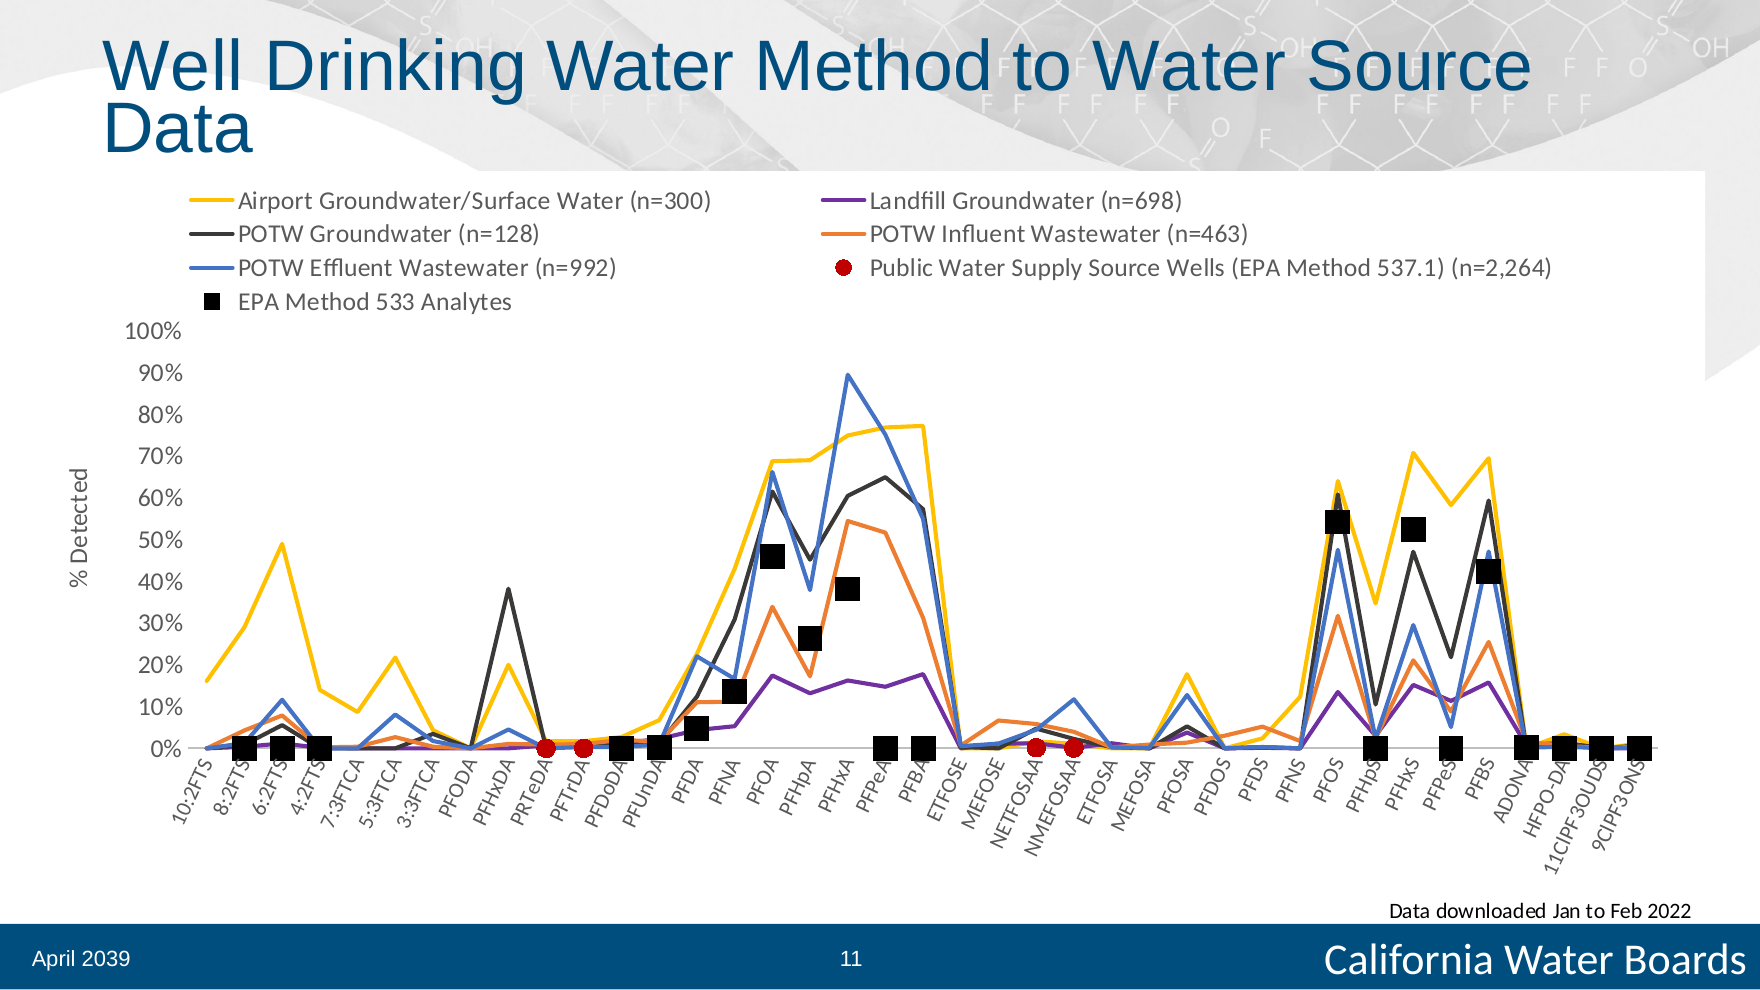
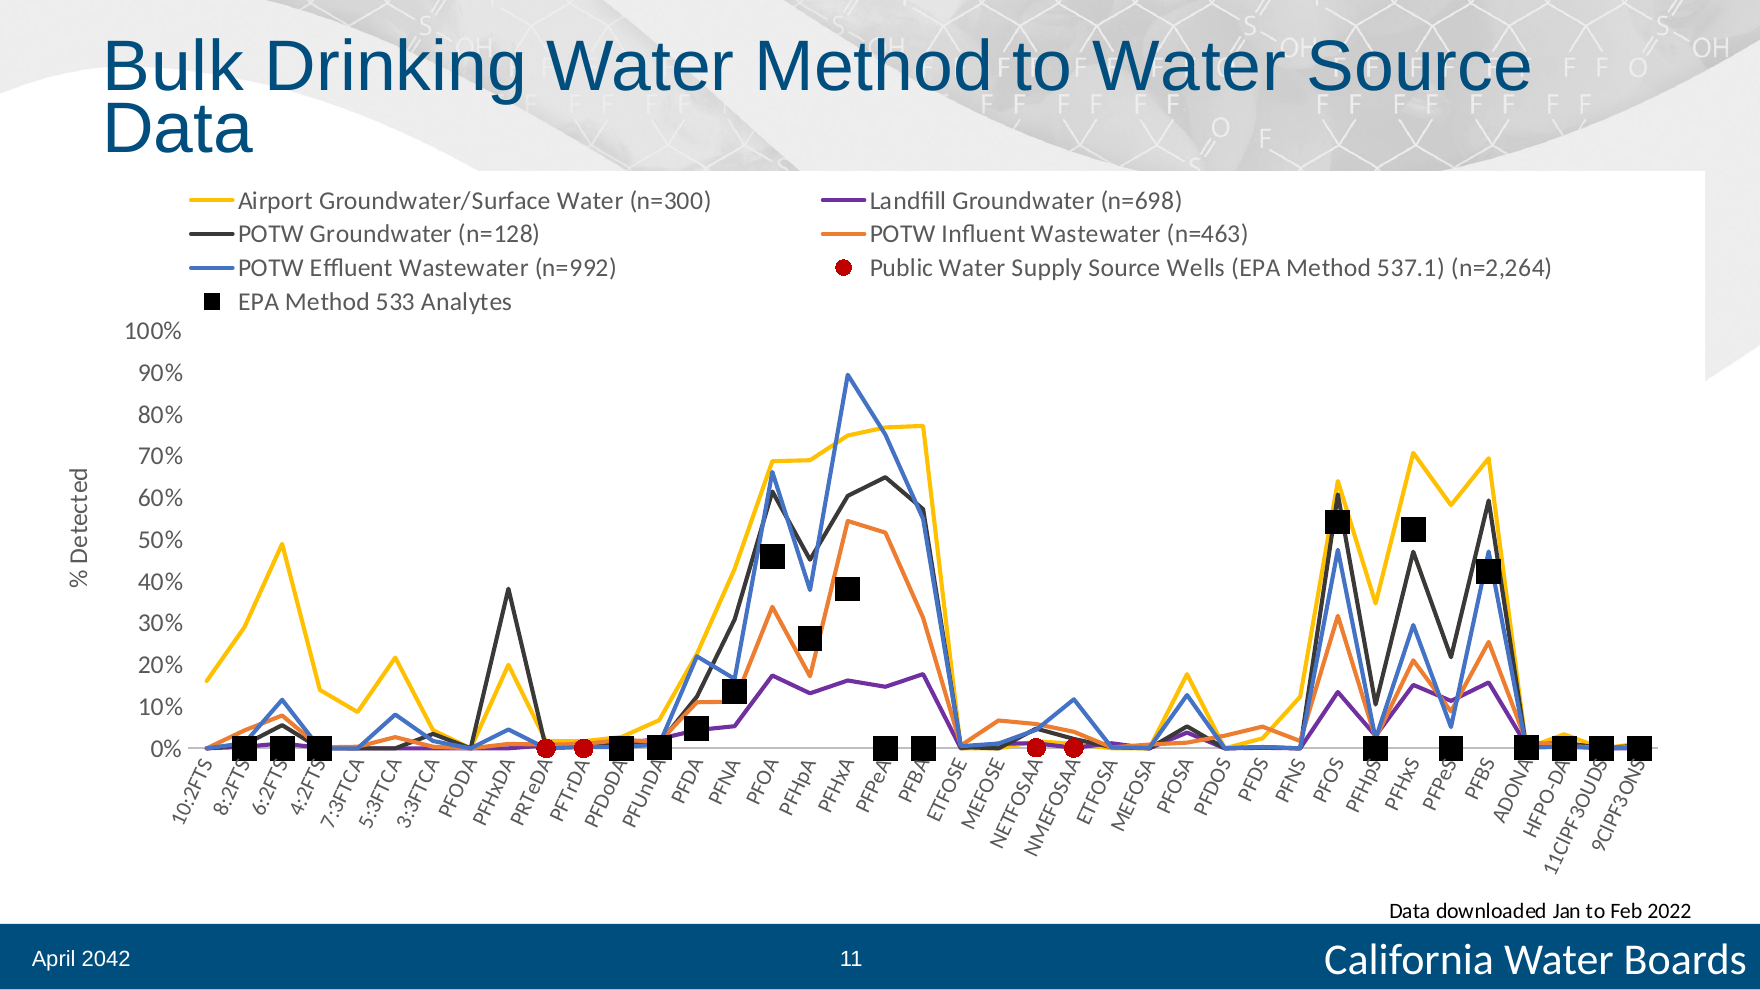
Well: Well -> Bulk (173, 67)
2039: 2039 -> 2042 (106, 959)
